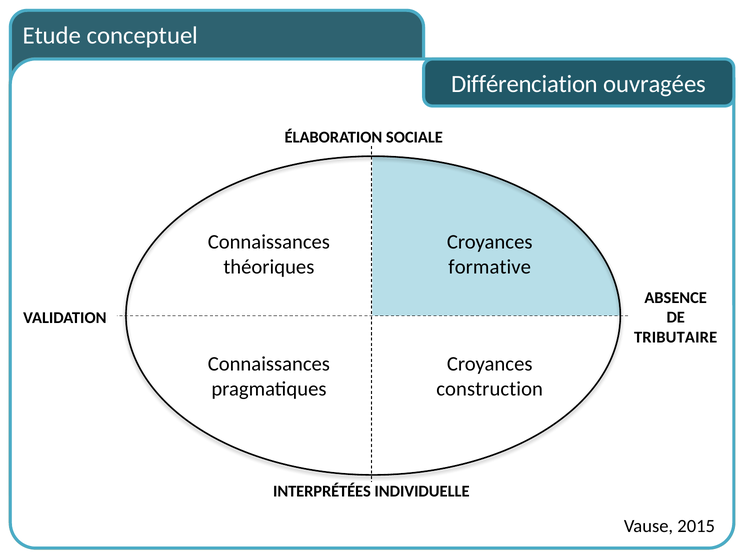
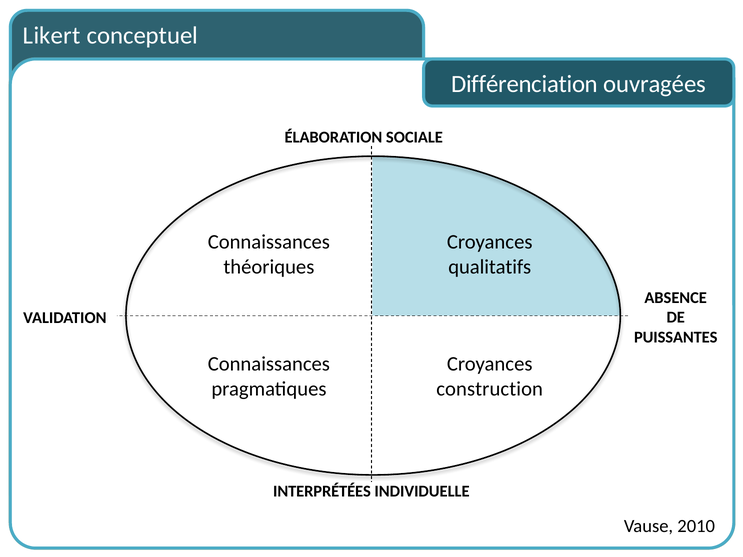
Etude: Etude -> Likert (52, 36)
formative: formative -> qualitatifs (490, 267)
TRIBUTAIRE: TRIBUTAIRE -> PUISSANTES (676, 337)
2015: 2015 -> 2010 (696, 526)
